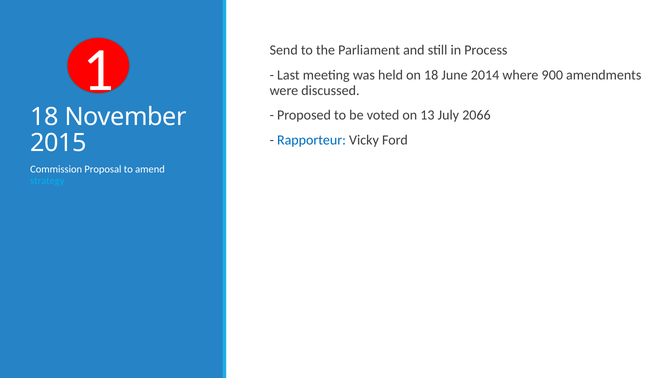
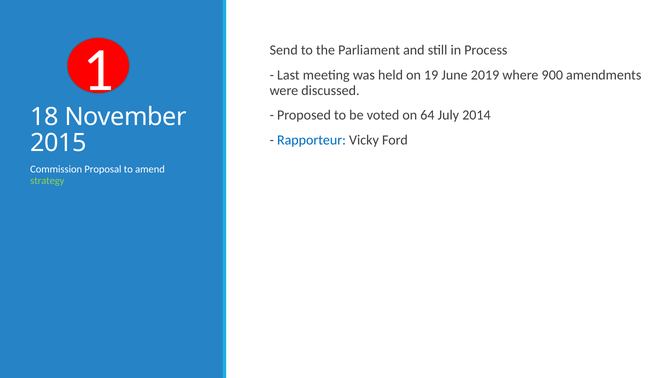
on 18: 18 -> 19 (431, 75)
2014: 2014 -> 2019 (485, 75)
13: 13 -> 64 (427, 115)
2066: 2066 -> 2014 (476, 115)
strategy colour: light blue -> light green (47, 181)
